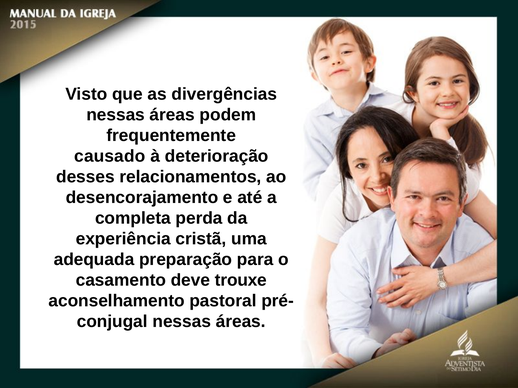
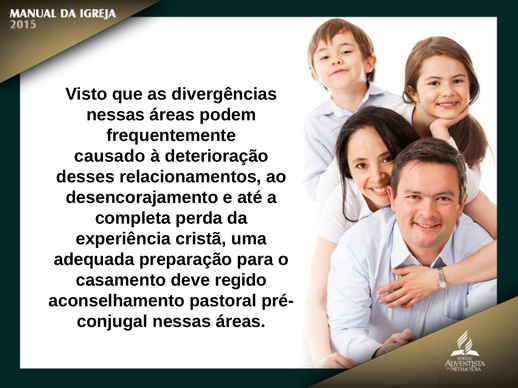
trouxe: trouxe -> regido (241, 281)
